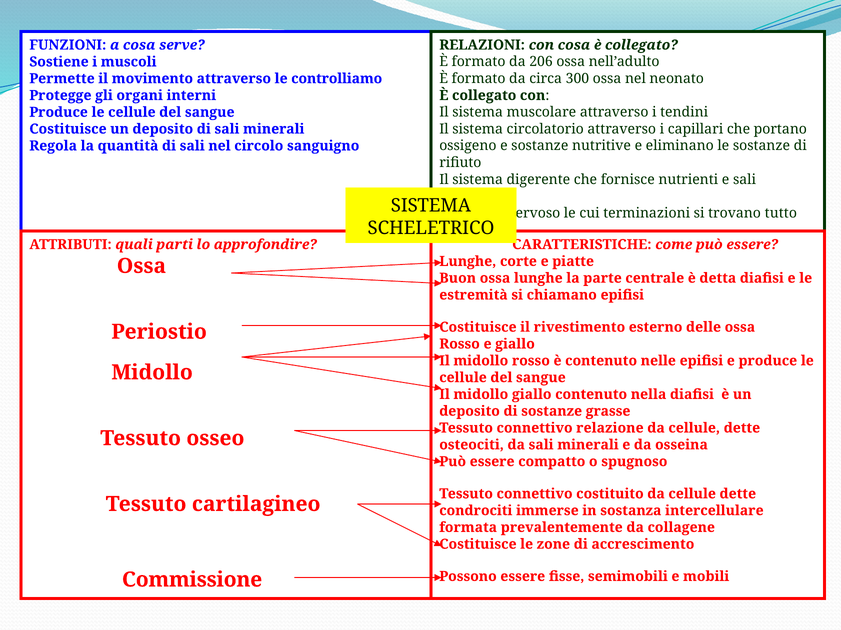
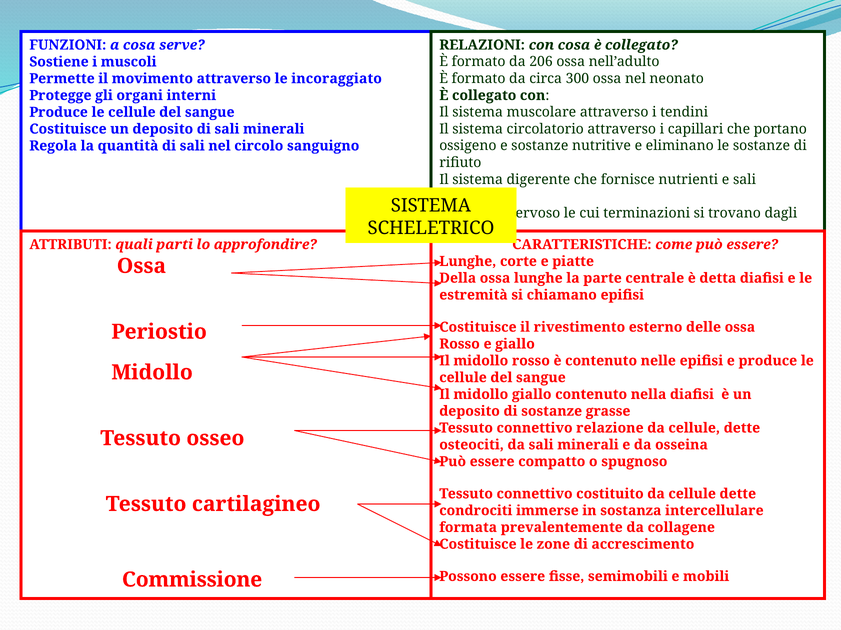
controlliamo: controlliamo -> incoraggiato (337, 79)
tutto: tutto -> dagli (781, 213)
Buon: Buon -> Della (458, 278)
